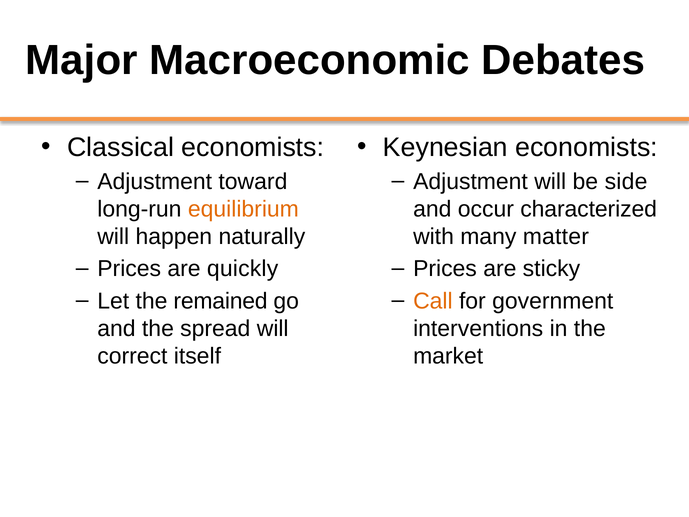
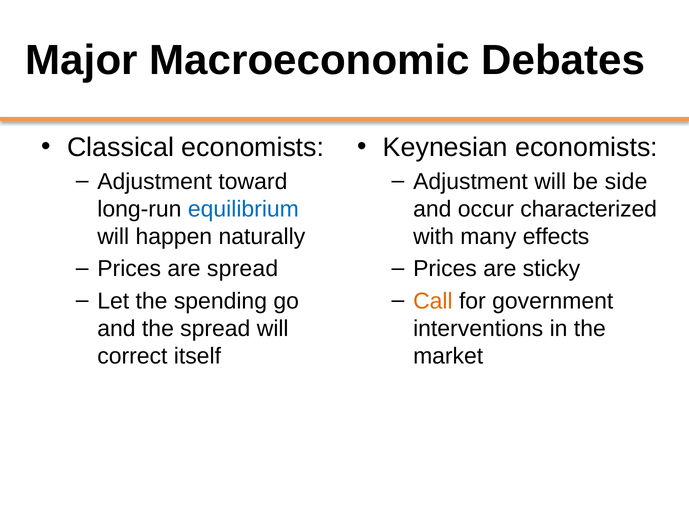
equilibrium colour: orange -> blue (243, 209)
matter: matter -> effects (556, 237)
are quickly: quickly -> spread (243, 269)
remained: remained -> spending (220, 301)
